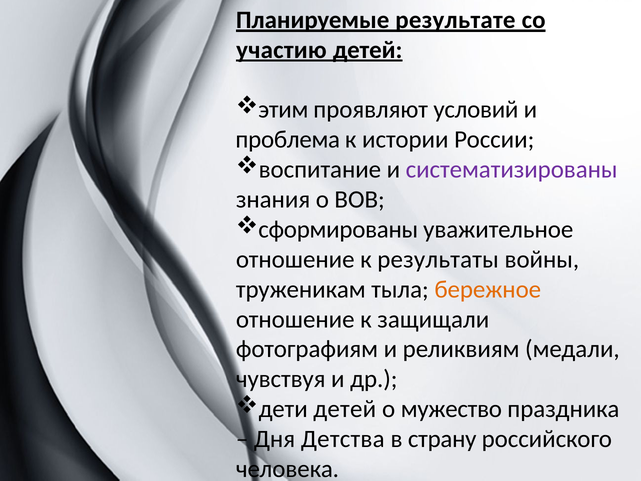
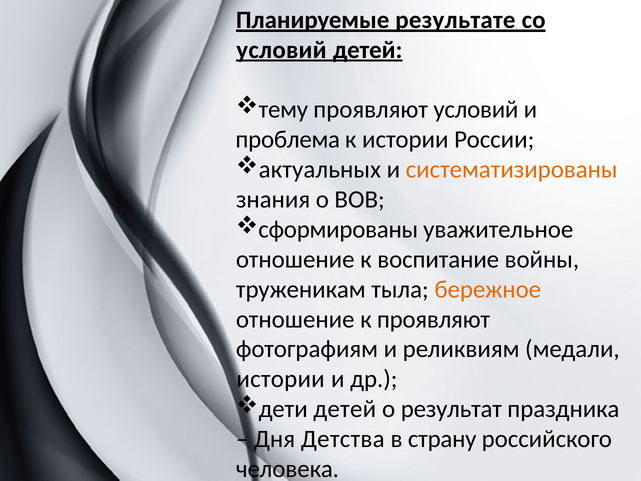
участию: участию -> условий (281, 50)
этим: этим -> тему (283, 110)
воспитание: воспитание -> актуальных (320, 169)
систематизированы colour: purple -> orange (512, 169)
результаты: результаты -> воспитание (438, 259)
к защищали: защищали -> проявляют (433, 319)
чувствуя: чувствуя -> истории (281, 379)
мужество: мужество -> результат (451, 409)
